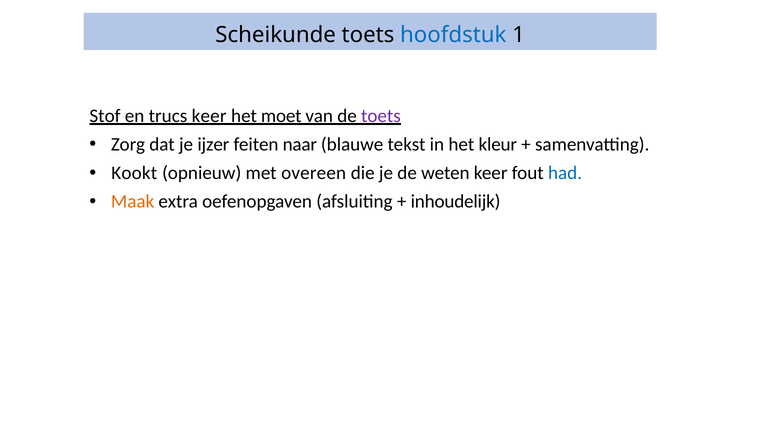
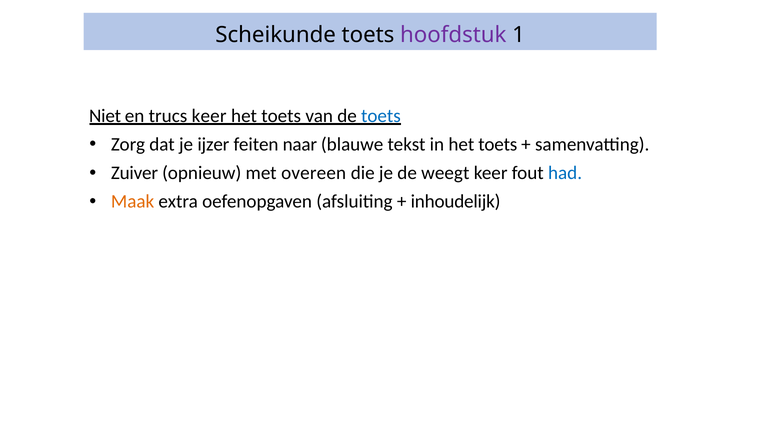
hoofdstuk colour: blue -> purple (453, 35)
Stof: Stof -> Niet (105, 116)
moet: moet -> toets (281, 116)
toets colour: purple -> blue (381, 116)
in het kleur: kleur -> toets (498, 144)
Kookt: Kookt -> Zuiver (134, 173)
weten: weten -> weegt (445, 173)
